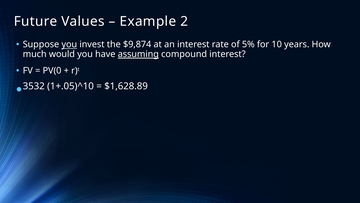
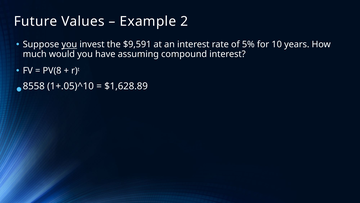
$9,874: $9,874 -> $9,591 (137, 44)
assuming underline: present -> none (138, 54)
PV(0: PV(0 -> PV(8 (52, 71)
3532: 3532 -> 8558 (34, 86)
